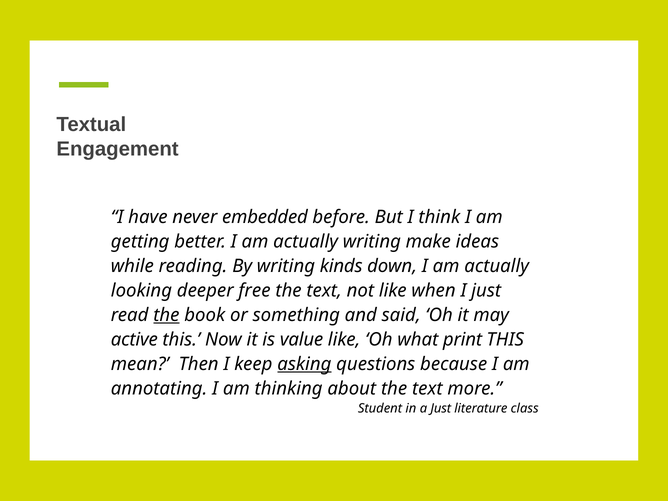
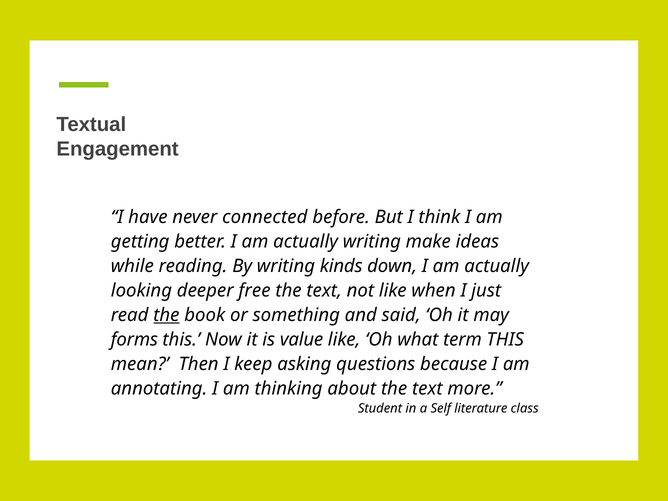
embedded: embedded -> connected (265, 217)
active: active -> forms (134, 339)
print: print -> term (463, 339)
asking underline: present -> none (304, 364)
a Just: Just -> Self (441, 408)
